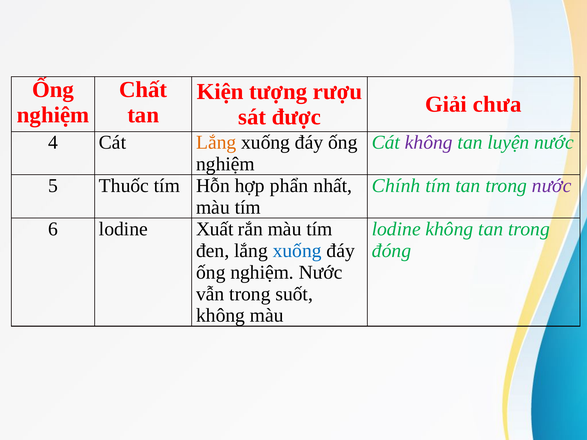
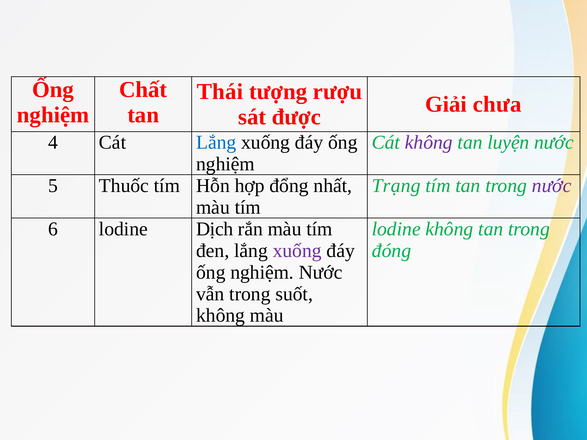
Kiện: Kiện -> Thái (220, 92)
Lắng colour: orange -> blue (216, 143)
phẩn: phẩn -> đổng (289, 186)
Chính: Chính -> Trạng (396, 186)
Xuất: Xuất -> Dịch (215, 229)
xuống colour: blue -> purple (297, 251)
